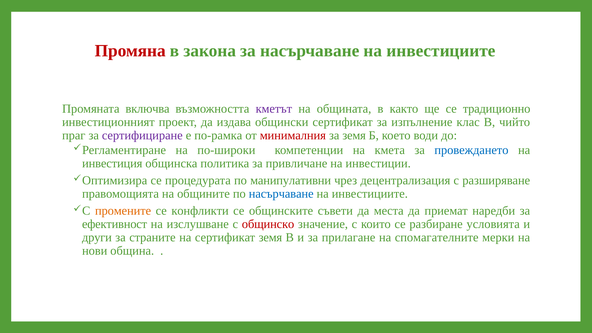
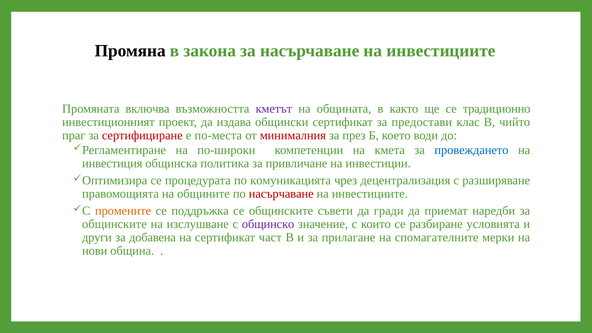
Промяна colour: red -> black (130, 51)
изпълнение: изпълнение -> предостави (422, 122)
сертифициране colour: purple -> red (142, 135)
по-рамка: по-рамка -> по-места (218, 135)
за земя: земя -> през (354, 135)
манипулативни: манипулативни -> комуникацията (291, 180)
насърчаване colour: blue -> red (281, 194)
конфликти: конфликти -> поддръжка (200, 211)
места: места -> гради (389, 211)
ефективност: ефективност -> общинските (114, 224)
общинско colour: red -> purple (268, 224)
страните: страните -> добавена (153, 237)
сертификат земя: земя -> част (270, 237)
